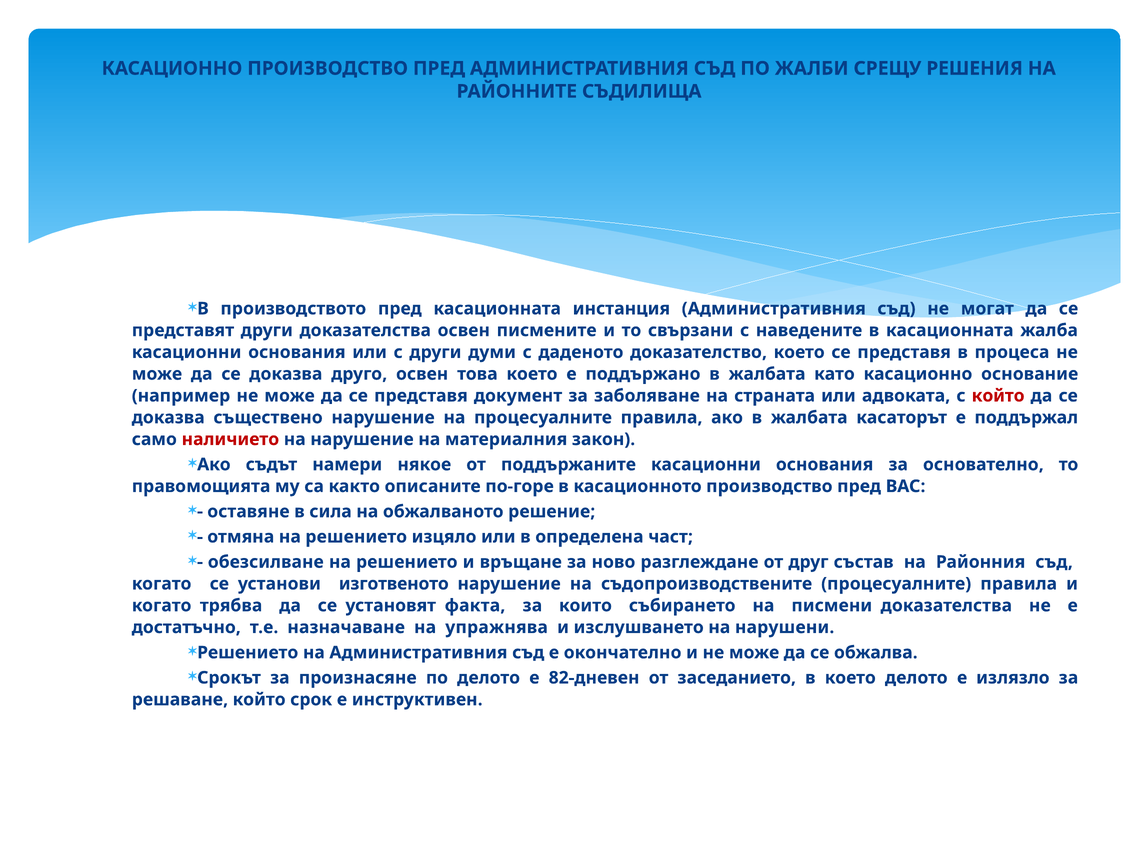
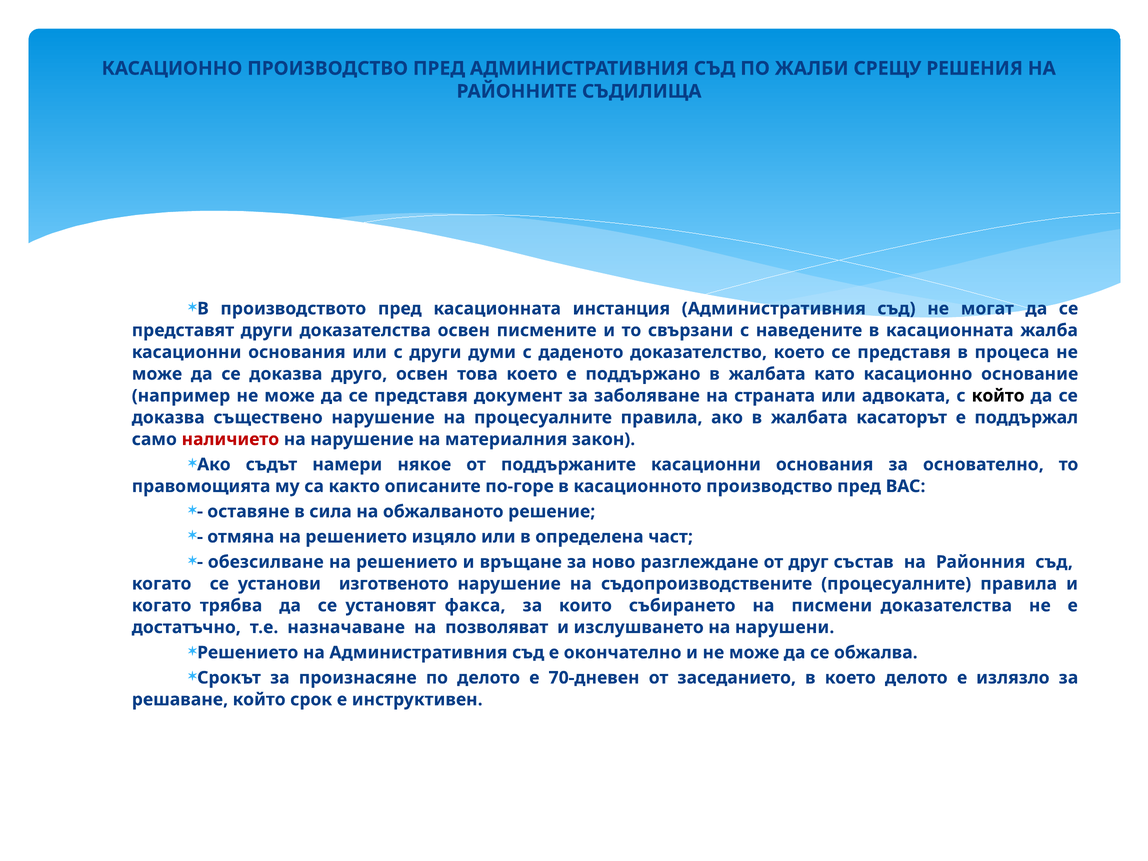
който colour: red -> black (998, 396)
факта: факта -> факса (475, 606)
упражнява: упражнява -> позволяват (497, 627)
82-дневен: 82-дневен -> 70-дневен (594, 678)
